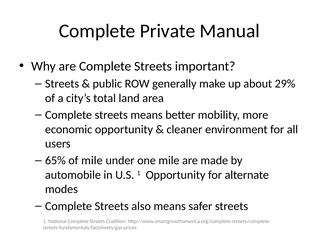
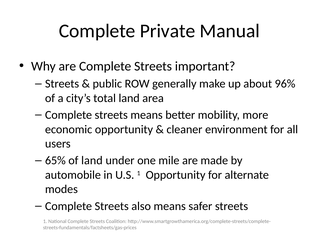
29%: 29% -> 96% (285, 84)
of mile: mile -> land (92, 161)
